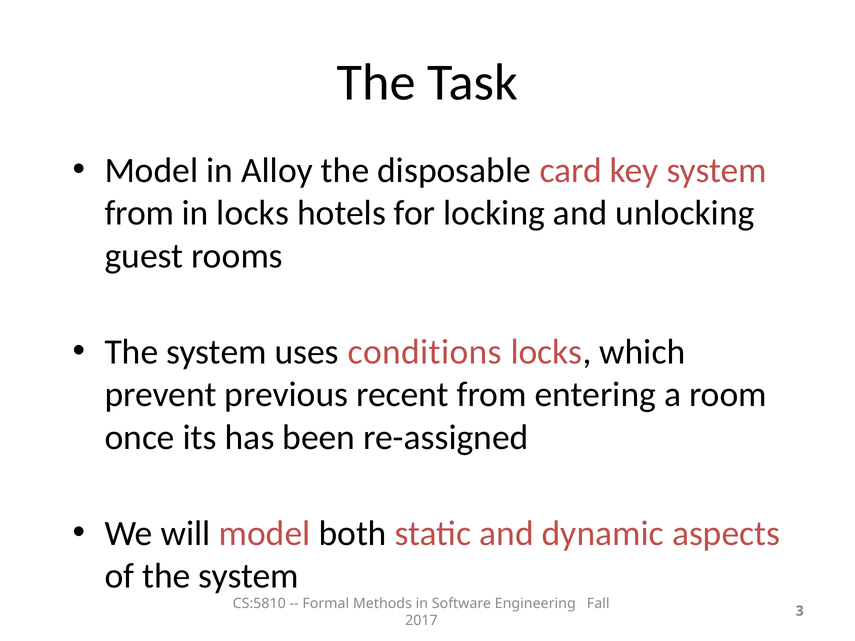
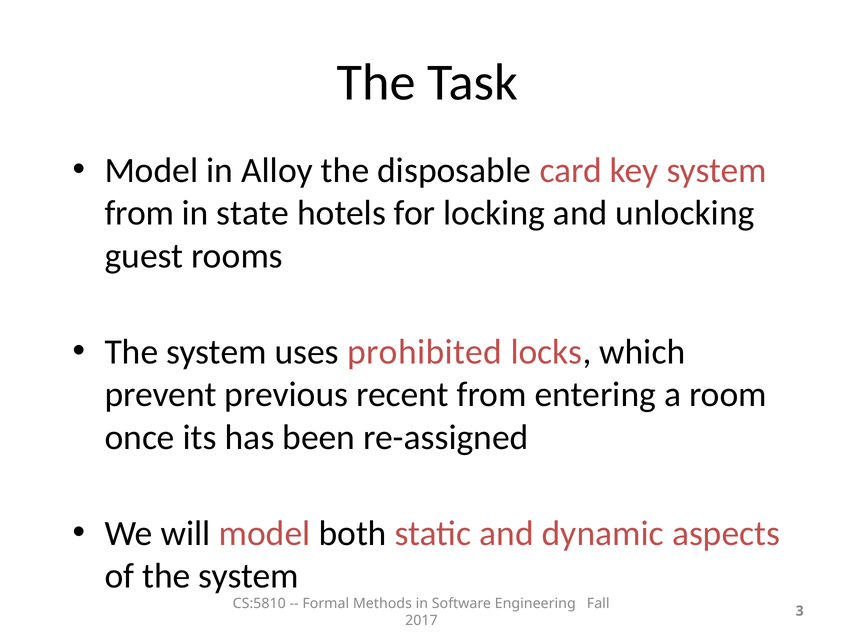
in locks: locks -> state (253, 213)
conditions: conditions -> prohibited (425, 352)
